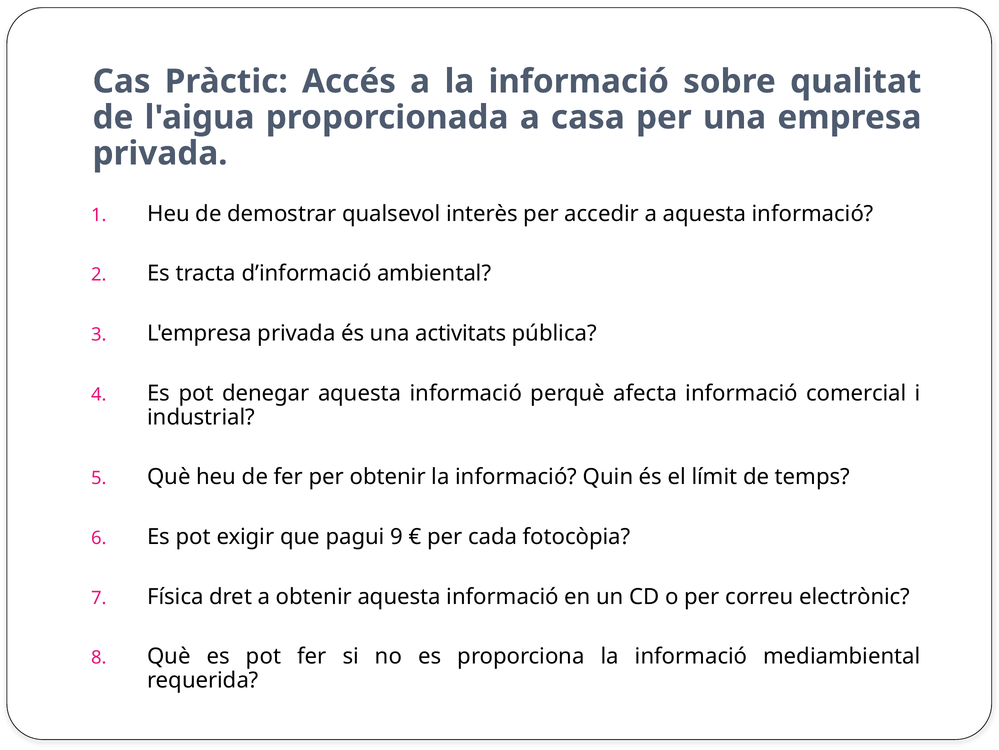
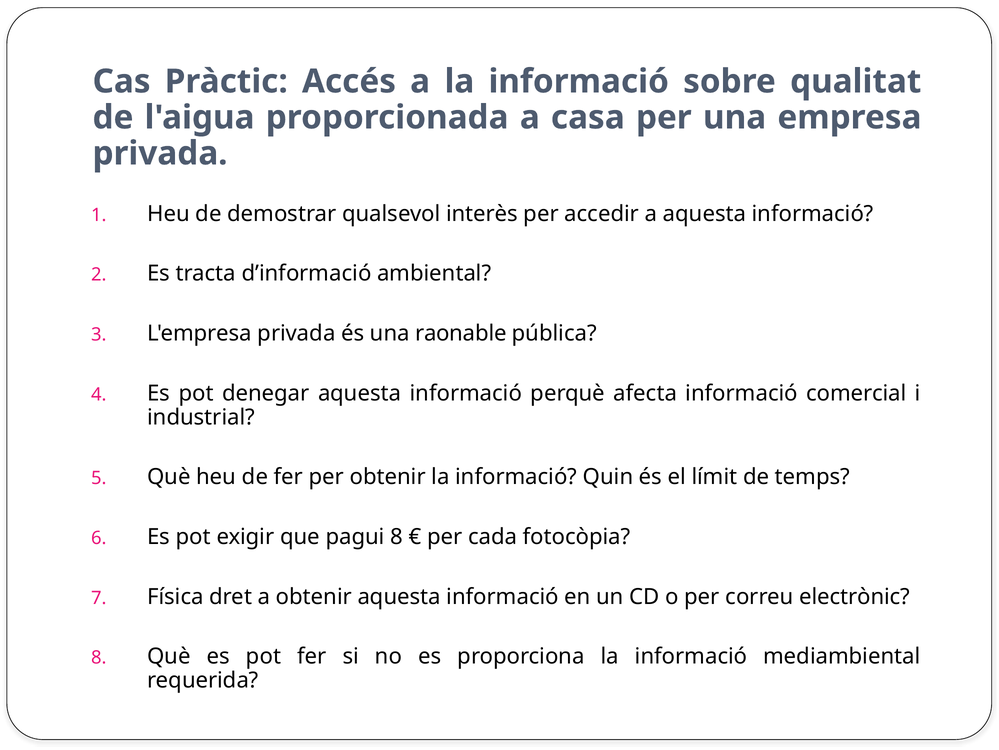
activitats: activitats -> raonable (461, 333)
pagui 9: 9 -> 8 (397, 536)
